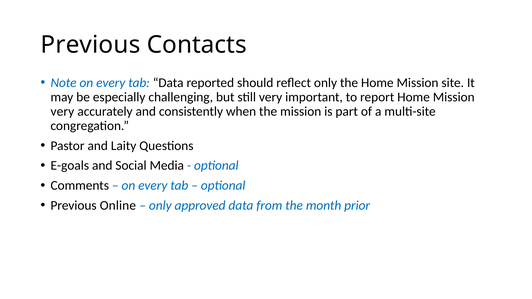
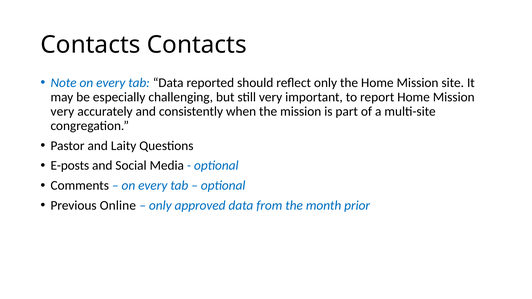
Previous: Previous -> Contacts (91, 45)
E-goals: E-goals -> E-posts (70, 166)
